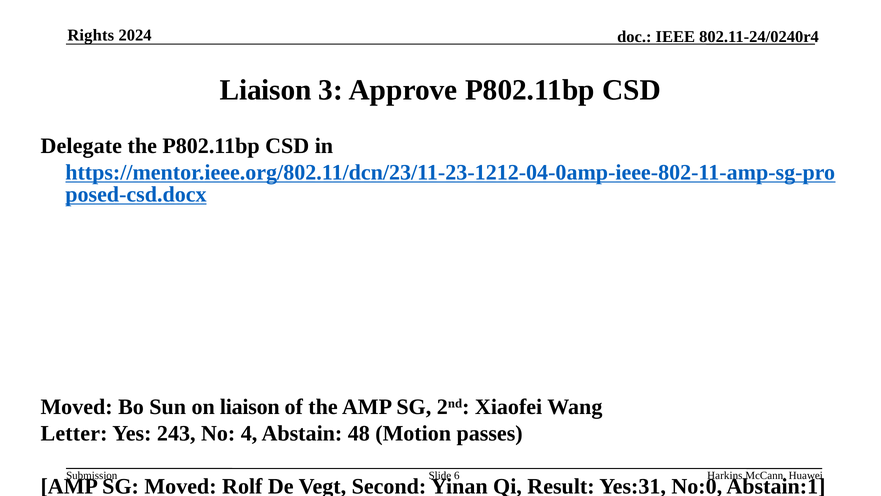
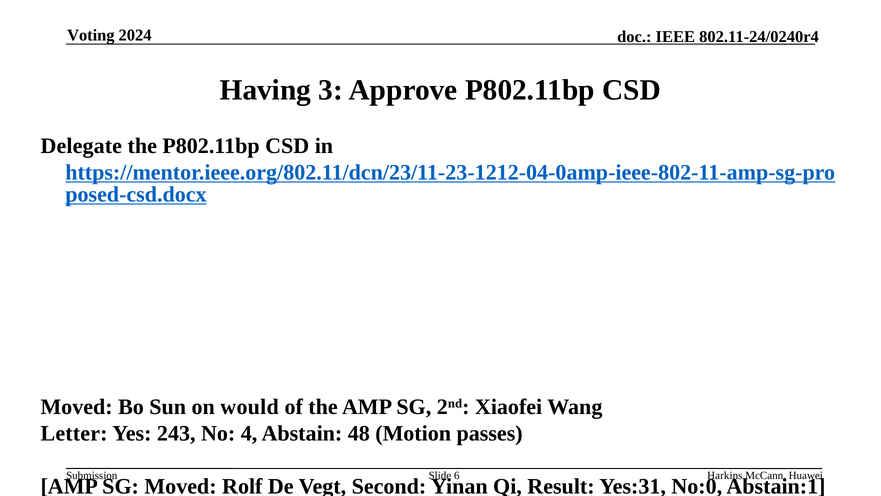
Rights: Rights -> Voting (91, 35)
Liaison: Liaison -> Having (265, 90)
on liaison: liaison -> would (250, 407)
